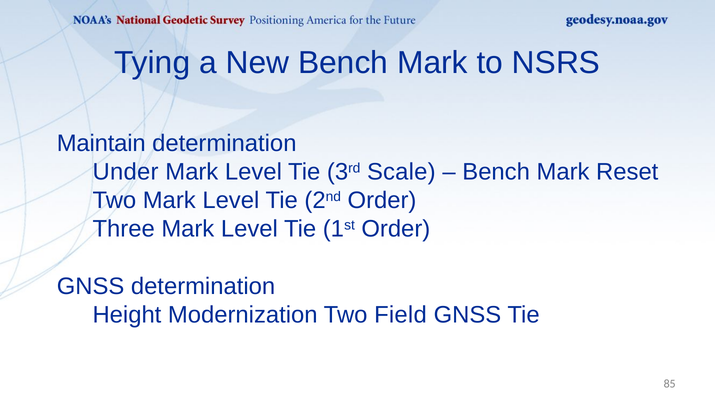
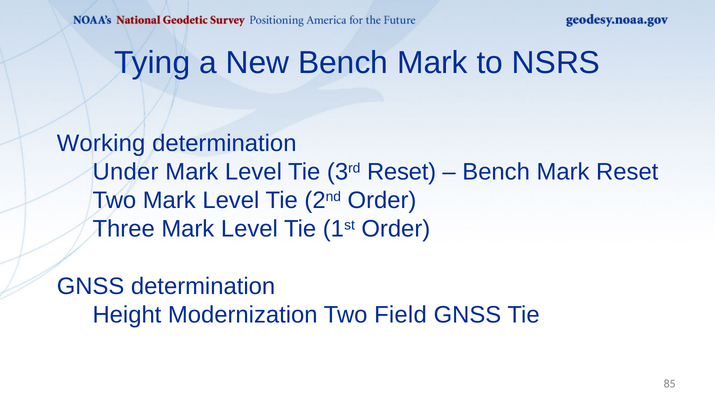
Maintain: Maintain -> Working (101, 143)
3rd Scale: Scale -> Reset (402, 172)
